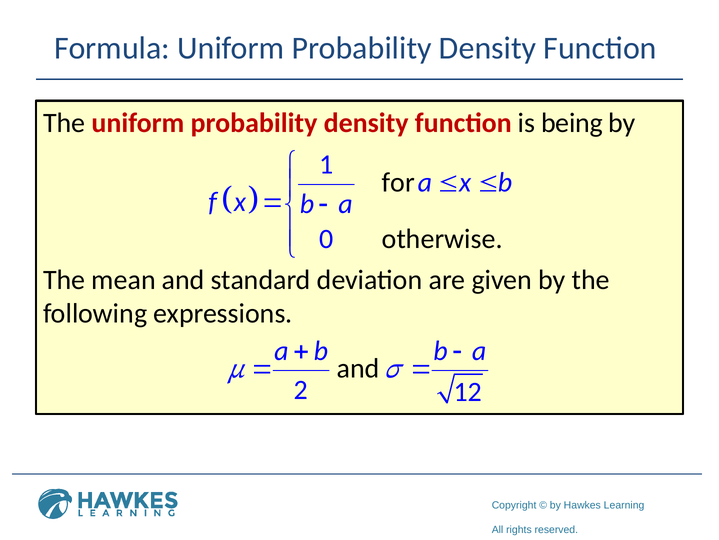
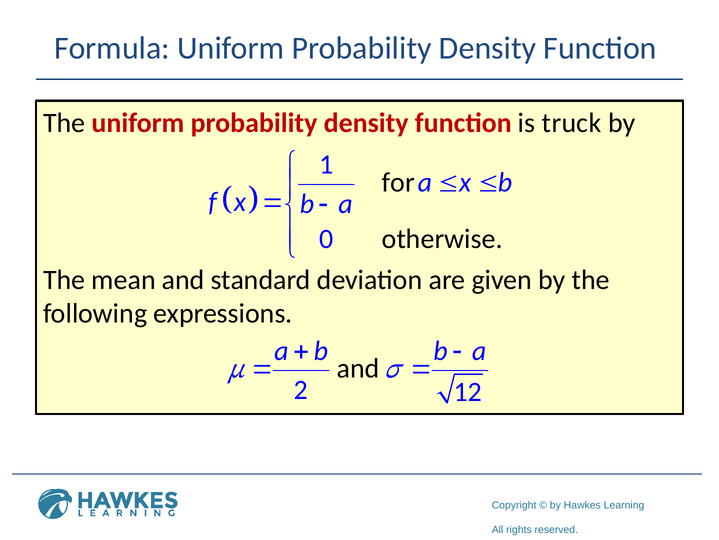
being: being -> truck (572, 123)
